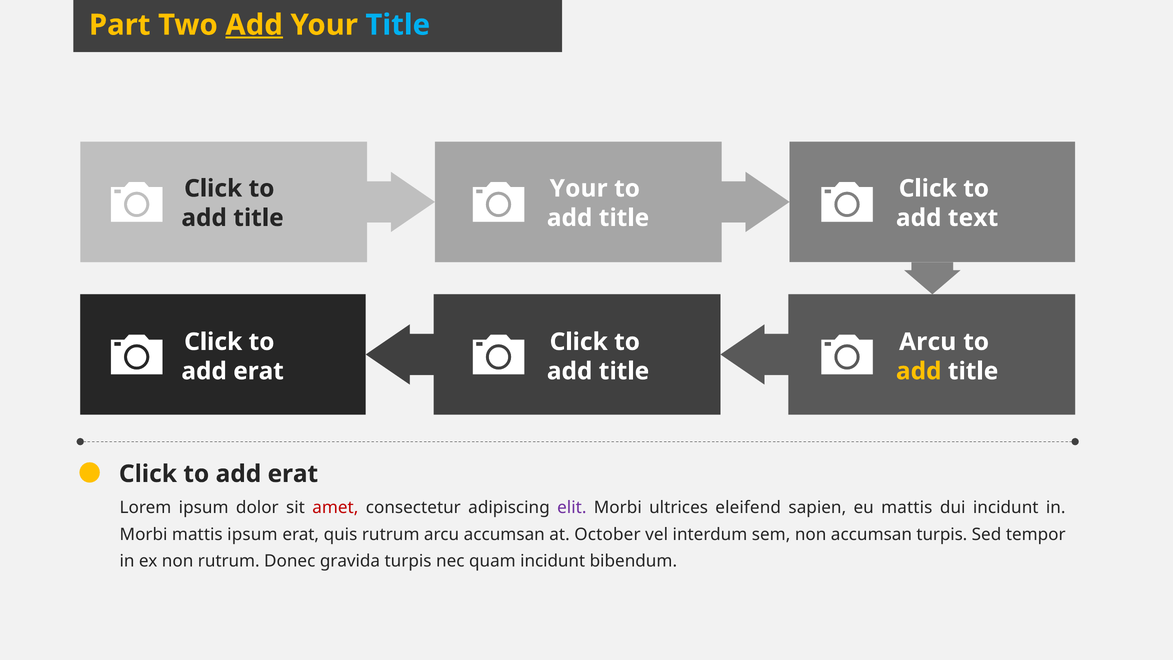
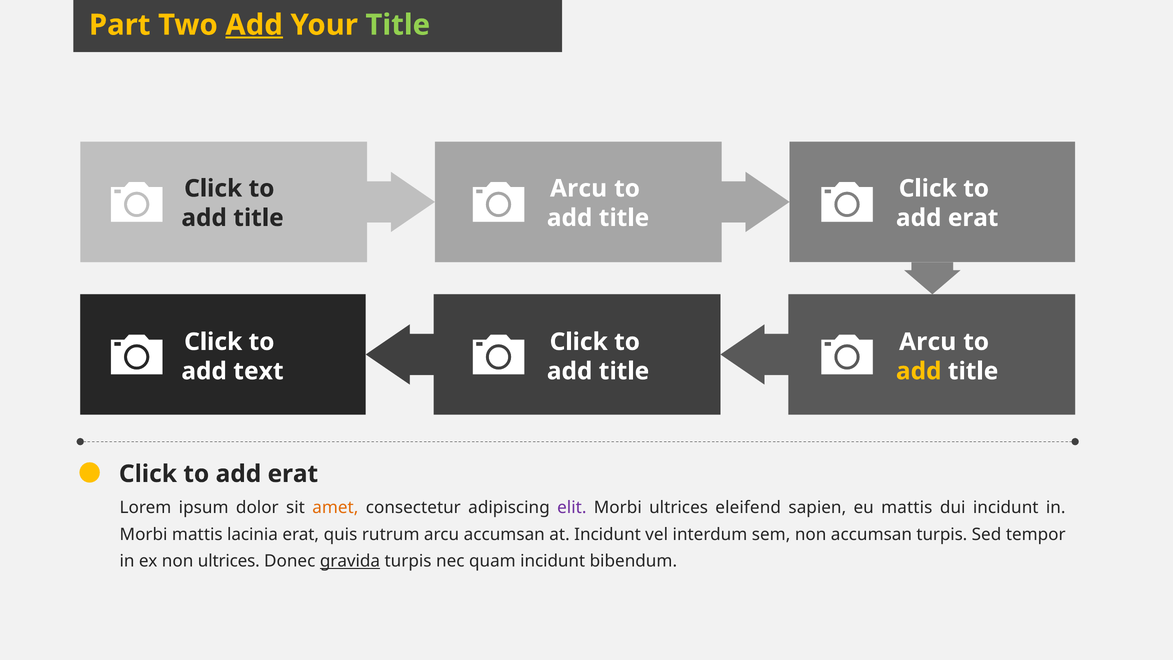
Title colour: light blue -> light green (398, 25)
Your: Your -> Arcu (579, 188)
text: text -> erat (973, 218)
erat: erat -> text (258, 371)
amet colour: red -> orange (335, 508)
mattis ipsum: ipsum -> lacinia (252, 534)
at October: October -> Incidunt (608, 534)
non rutrum: rutrum -> ultrices (229, 561)
gravida underline: none -> present (350, 561)
